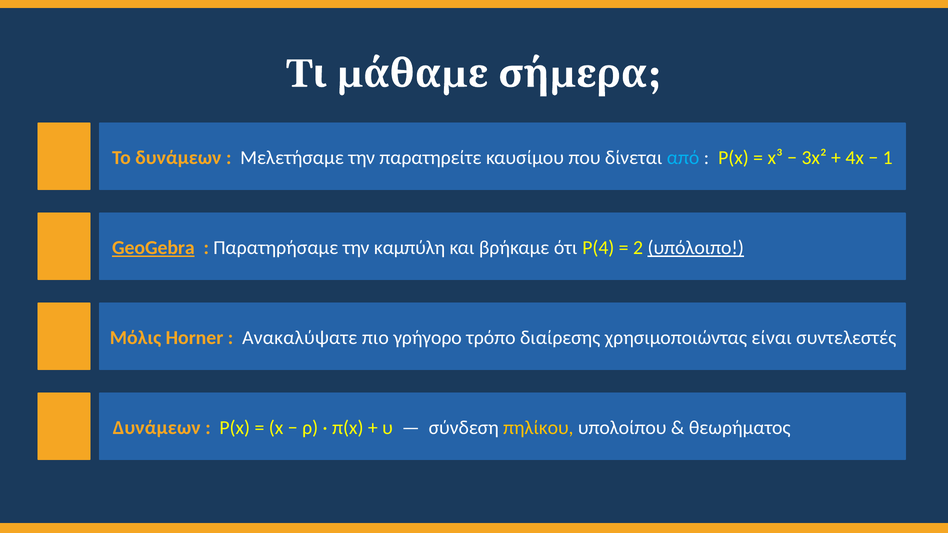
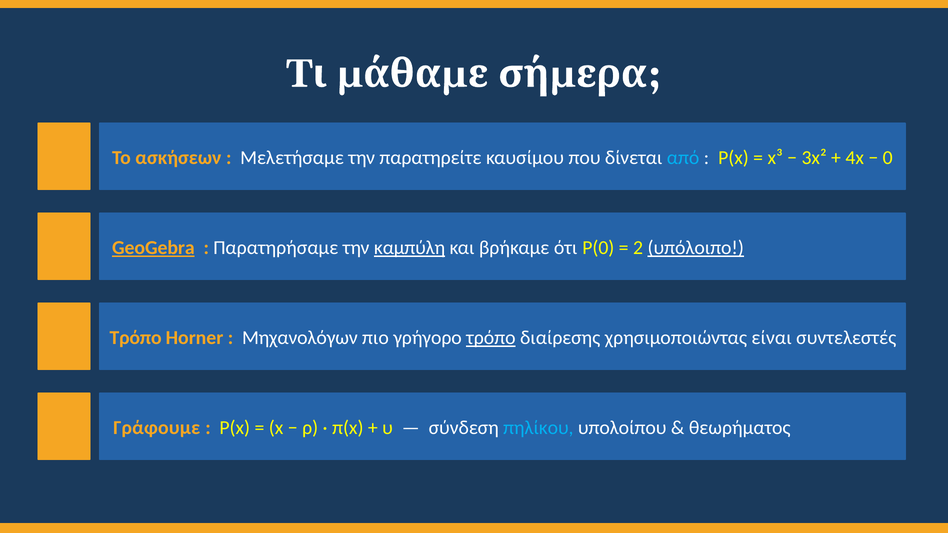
Το δυνάμεων: δυνάμεων -> ασκήσεων (178, 158)
1: 1 -> 0 (888, 158)
καμπύλη underline: none -> present (410, 248)
P(4: P(4 -> P(0 (598, 248)
Μόλις: Μόλις -> Τρόπο (136, 338)
Ανακαλύψατε: Ανακαλύψατε -> Μηχανολόγων (300, 338)
τρόπο underline: none -> present (491, 338)
Δυνάμεων: Δυνάμεων -> Γράφουμε (157, 428)
πηλίκου colour: yellow -> light blue (538, 428)
